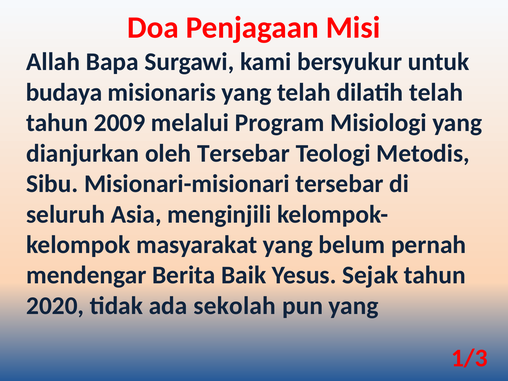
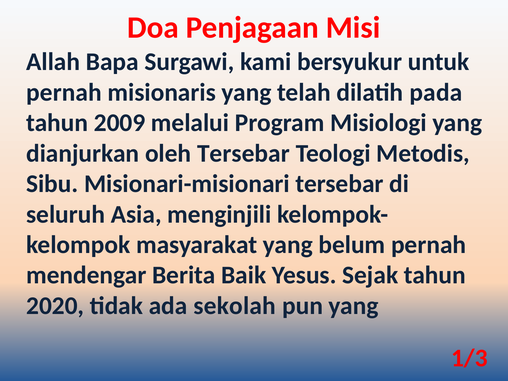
budaya: budaya -> pernah (64, 92)
dilatih telah: telah -> pada (436, 92)
